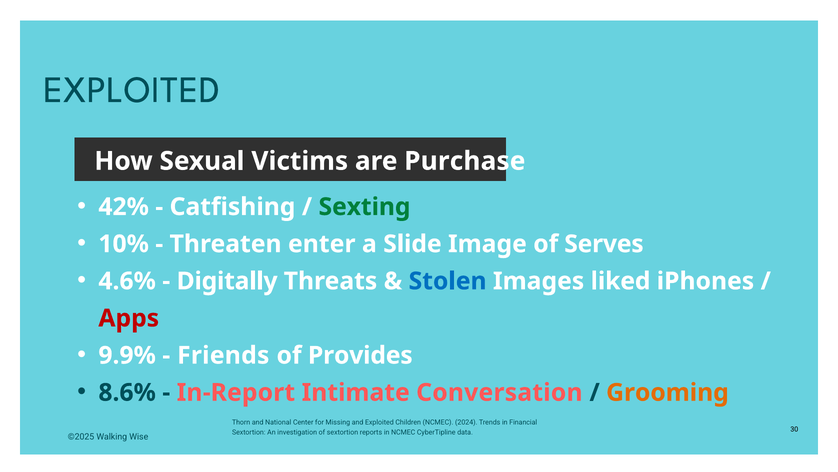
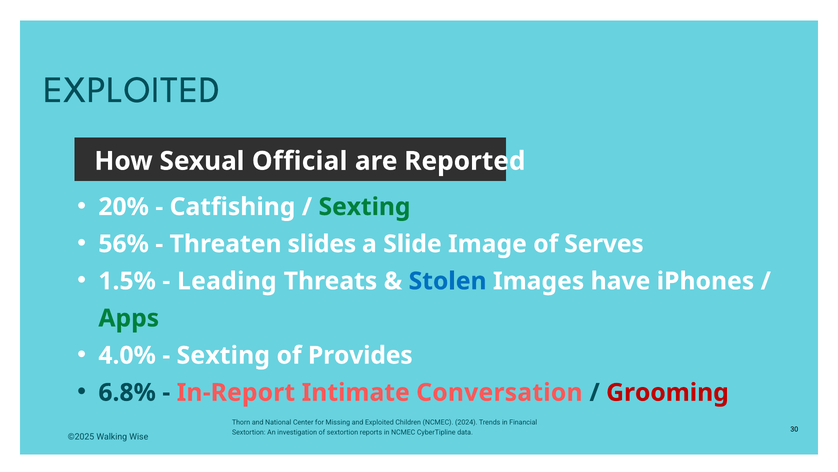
Victims: Victims -> Official (300, 161)
Purchase: Purchase -> Reported (465, 161)
42%: 42% -> 20% (124, 207)
10%: 10% -> 56% (124, 244)
enter: enter -> slides (322, 244)
4.6%: 4.6% -> 1.5% (127, 281)
Digitally: Digitally -> Leading (227, 281)
liked: liked -> have (621, 281)
Apps colour: red -> green (129, 318)
9.9%: 9.9% -> 4.0% (127, 355)
Friends: Friends -> Sexting (223, 355)
8.6%: 8.6% -> 6.8% (127, 392)
Grooming colour: orange -> red (667, 392)
